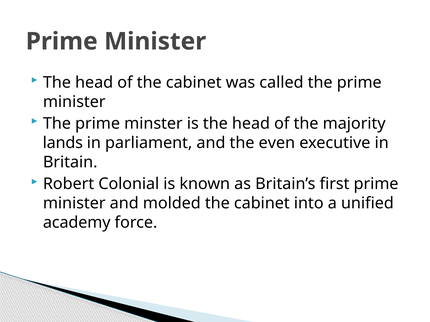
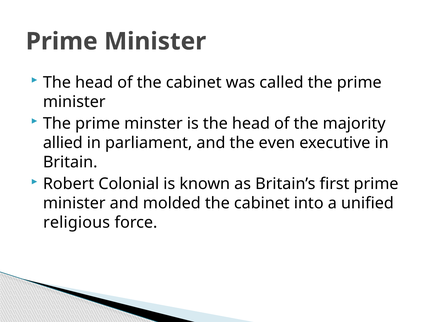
lands: lands -> allied (63, 143)
academy: academy -> religious (77, 223)
